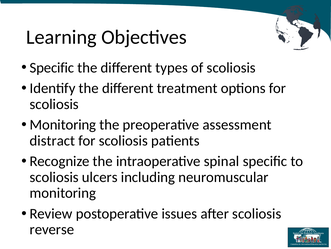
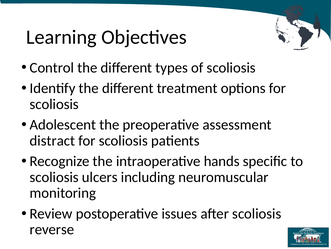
Specific: Specific -> Control (52, 67)
Monitoring: Monitoring -> Adolescent (63, 124)
spinal: spinal -> hands (222, 161)
